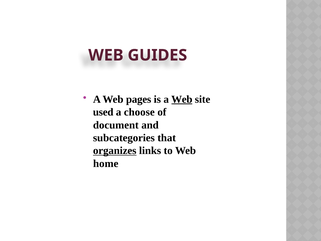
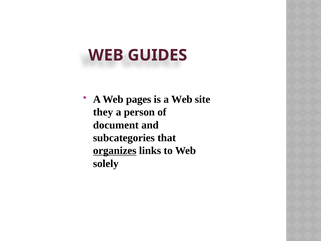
Web underline: present -> none (182, 99)
used: used -> they (103, 112)
choose: choose -> person (139, 112)
home: home -> solely (106, 163)
